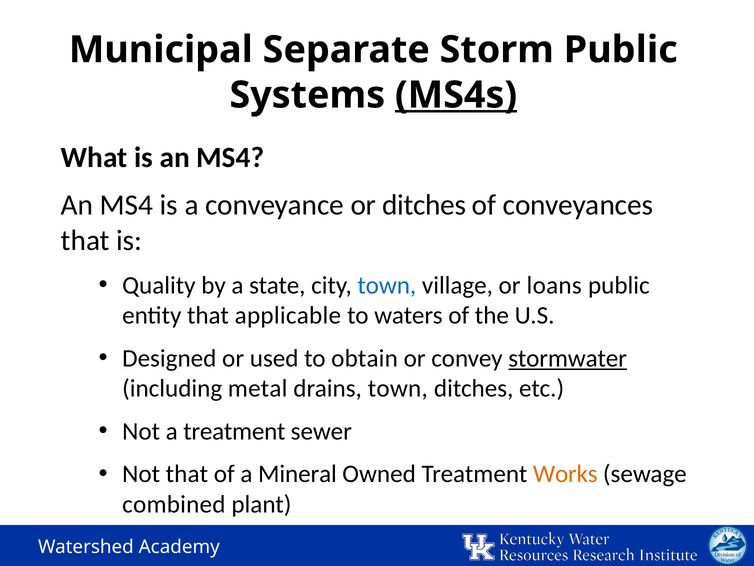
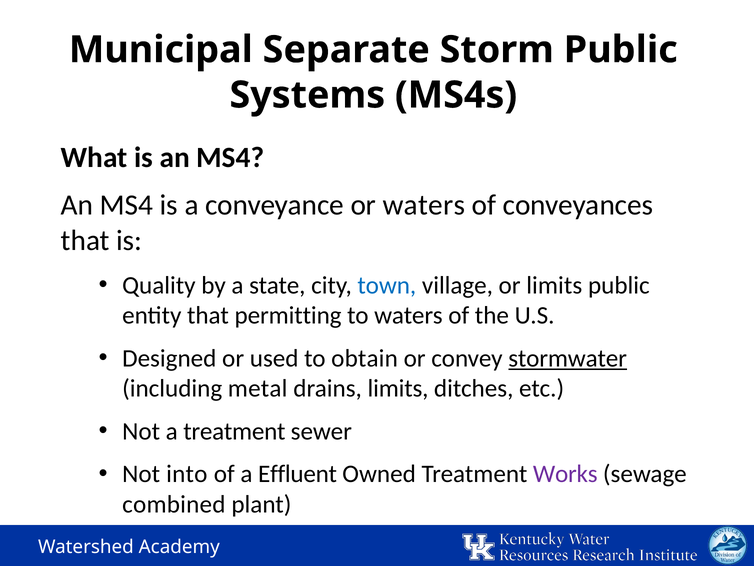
MS4s underline: present -> none (456, 95)
or ditches: ditches -> waters (424, 205)
or loans: loans -> limits (554, 285)
applicable: applicable -> permitting (288, 315)
drains town: town -> limits (398, 388)
Not that: that -> into (187, 474)
Mineral: Mineral -> Effluent (298, 474)
Works colour: orange -> purple (565, 474)
